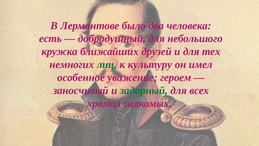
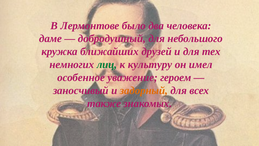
есть: есть -> даме (51, 39)
задорный colour: green -> orange (144, 90)
хромал: хромал -> также (104, 103)
